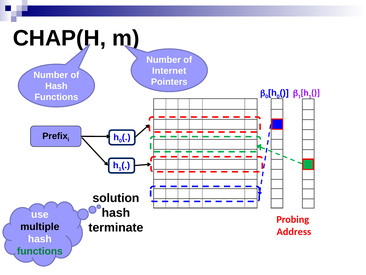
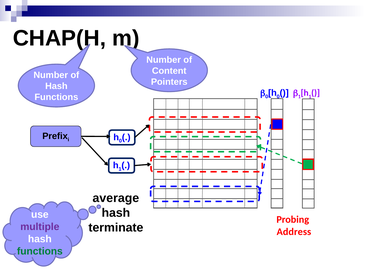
Internet: Internet -> Content (169, 71)
solution: solution -> average (116, 198)
multiple colour: black -> purple (40, 226)
